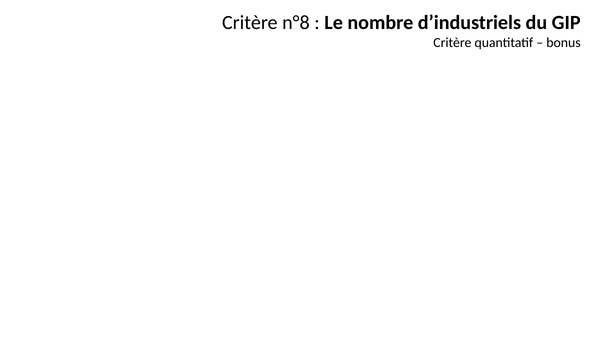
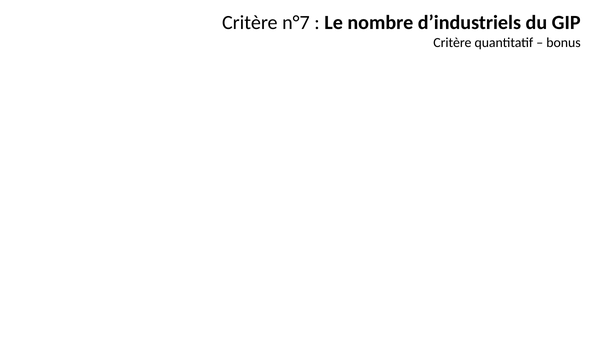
n°8: n°8 -> n°7 (296, 23)
